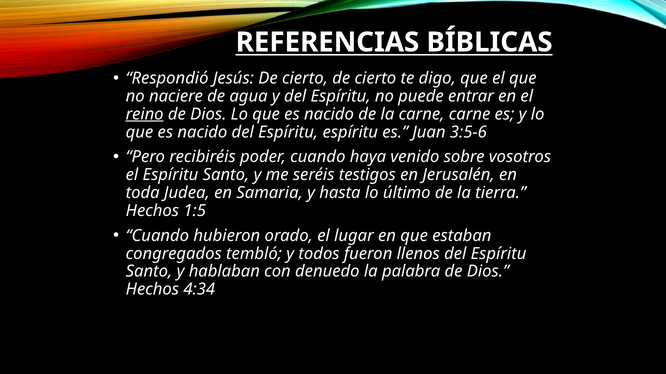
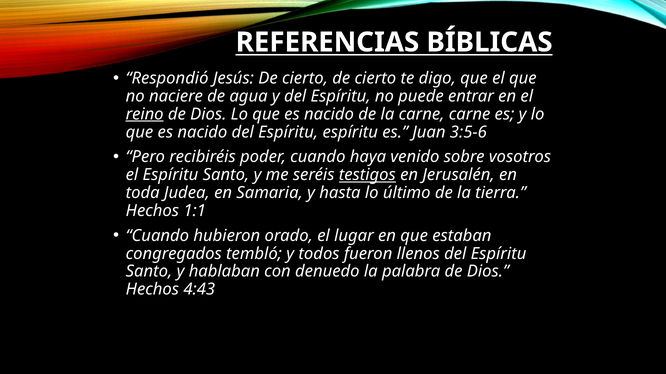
testigos underline: none -> present (367, 175)
1:5: 1:5 -> 1:1 (195, 211)
4:34: 4:34 -> 4:43 (199, 290)
